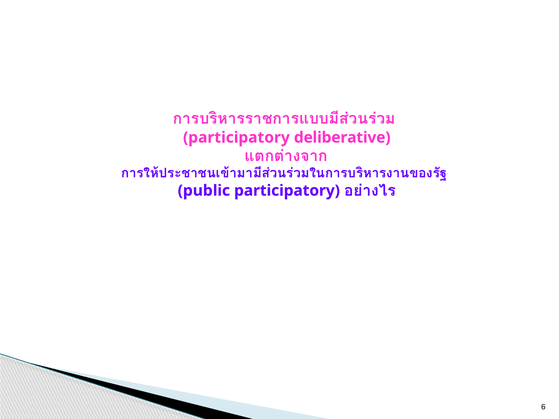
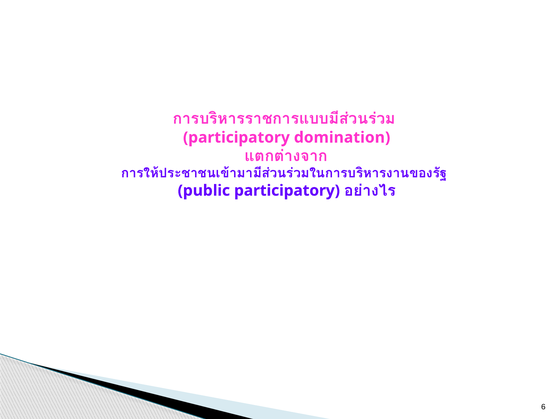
deliberative: deliberative -> domination (342, 138)
